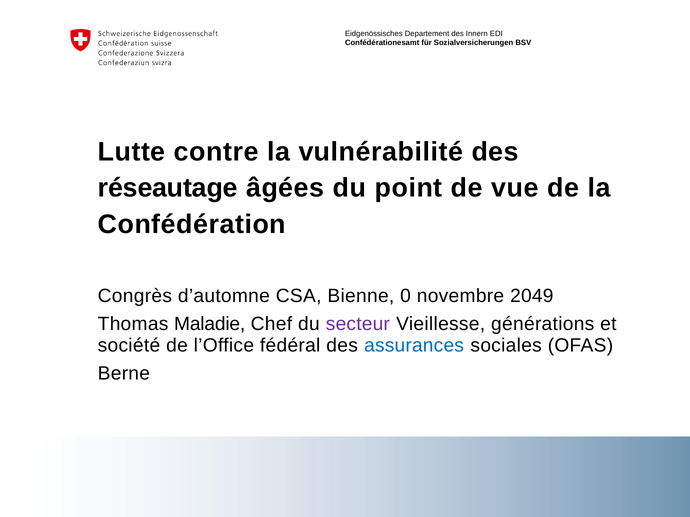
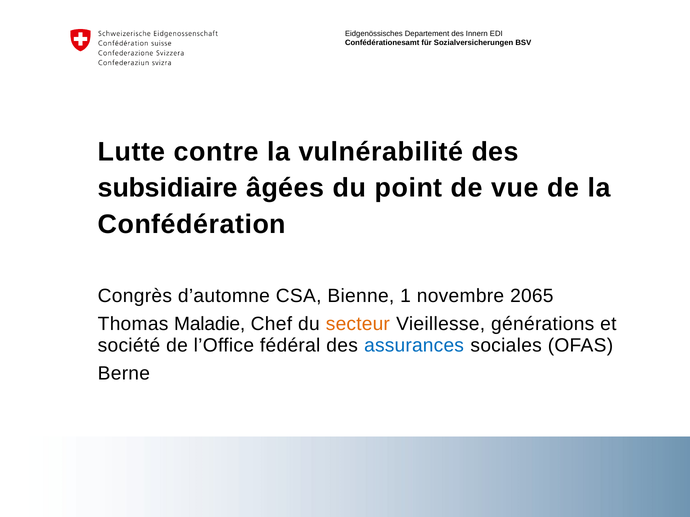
réseautage: réseautage -> subsidiaire (168, 188)
0: 0 -> 1 (405, 296)
2049: 2049 -> 2065 (532, 296)
secteur colour: purple -> orange (358, 324)
